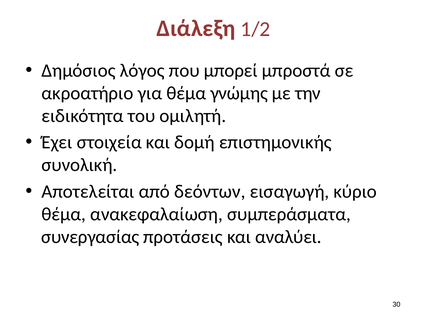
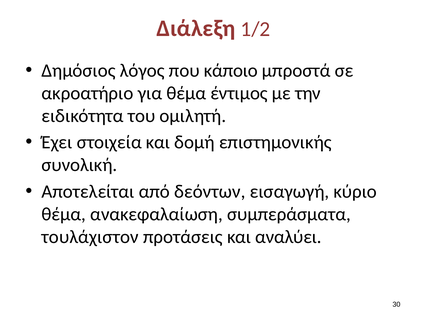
μπορεί: μπορεί -> κάποιο (231, 71)
γνώμης: γνώμης -> έντιμος (239, 93)
συνεργασίας: συνεργασίας -> τουλάχιστον (90, 237)
